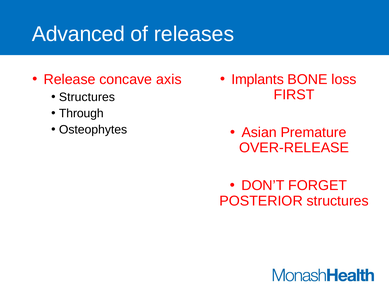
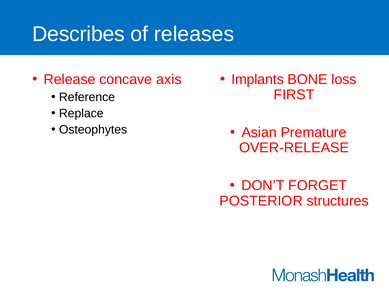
Advanced: Advanced -> Describes (78, 34)
Structures: Structures -> Reference (87, 97)
Through: Through -> Replace (81, 113)
